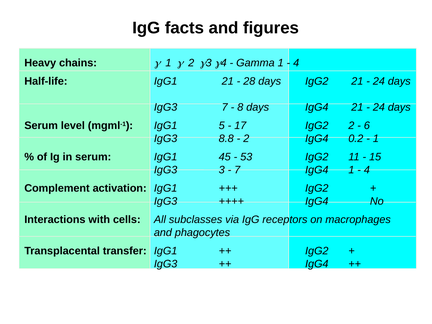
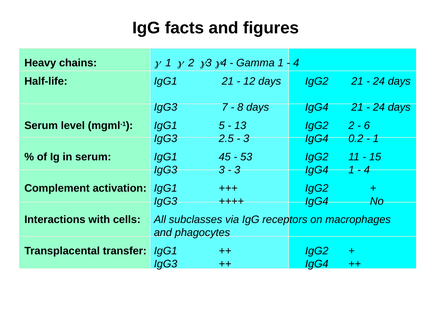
28: 28 -> 12 (249, 81)
17: 17 -> 13 (240, 126)
8.8: 8.8 -> 2.5 (226, 139)
2: 2 -> 3 (246, 139)
7: 7 -> 3 (237, 170)
